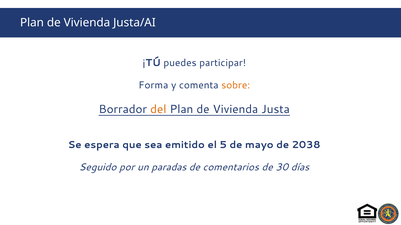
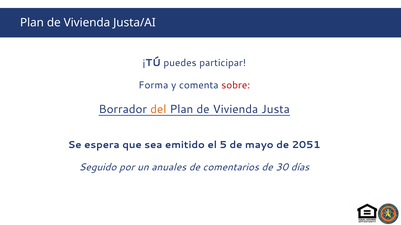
sobre colour: orange -> red (236, 85)
2038: 2038 -> 2051 (306, 145)
paradas: paradas -> anuales (169, 167)
